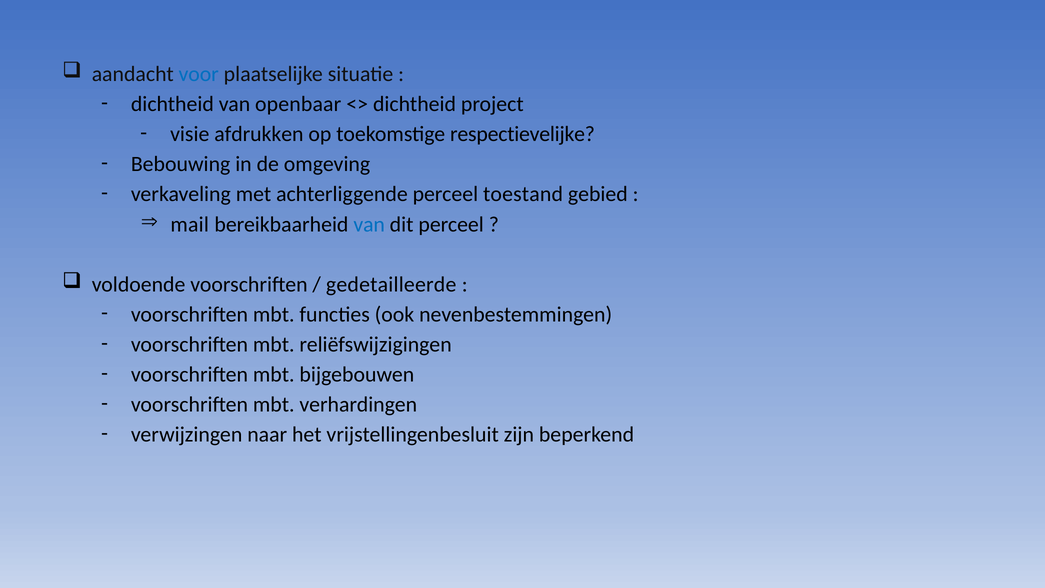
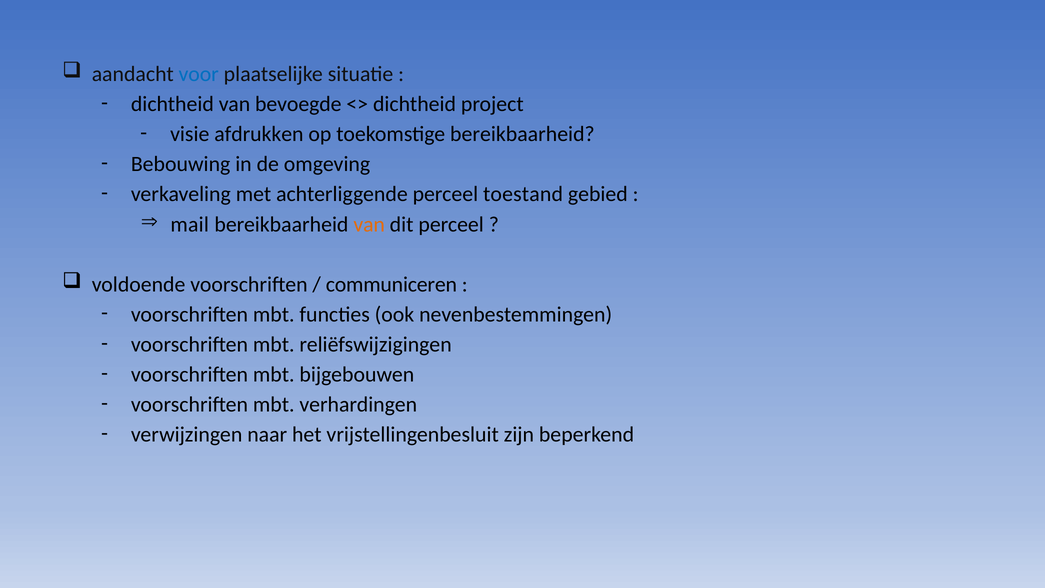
openbaar: openbaar -> bevoegde (298, 104)
toekomstige respectievelijke: respectievelijke -> bereikbaarheid (522, 134)
van colour: blue -> orange (369, 224)
gedetailleerde: gedetailleerde -> communiceren (391, 284)
